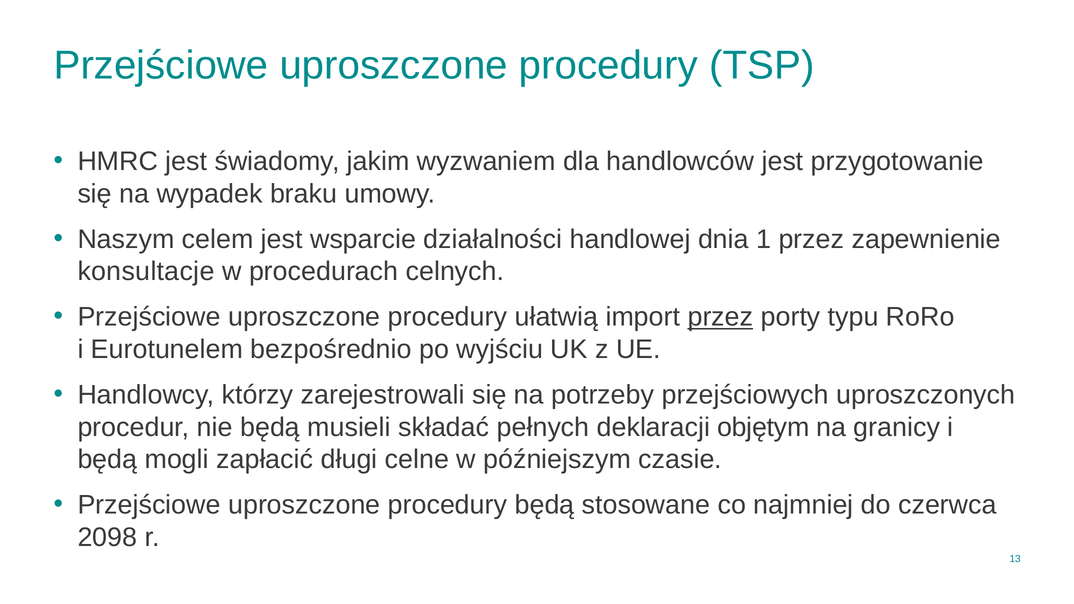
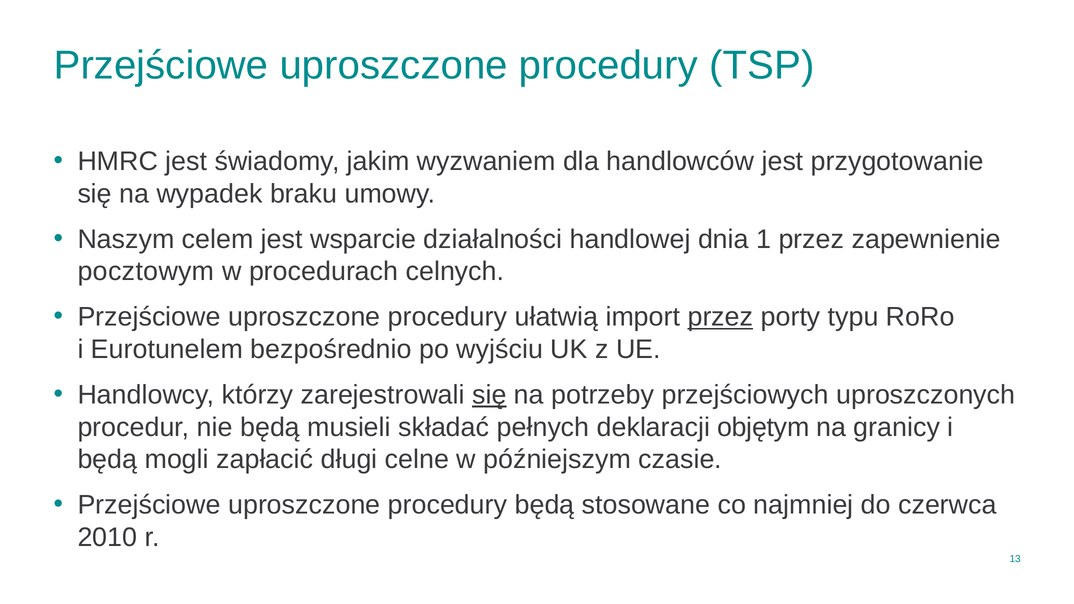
konsultacje: konsultacje -> pocztowym (146, 272)
się underline: none -> present (489, 395)
2098: 2098 -> 2010 (107, 537)
